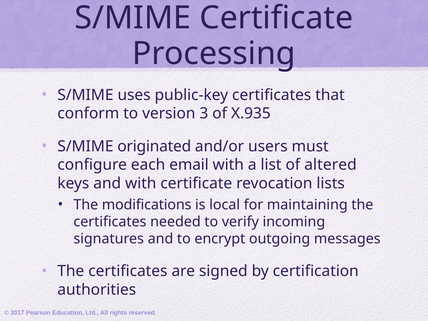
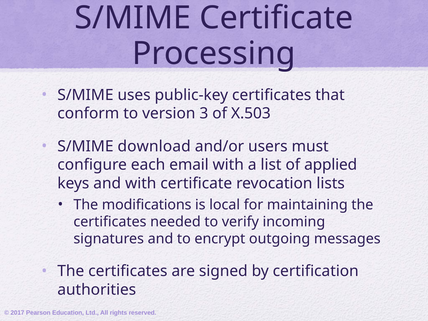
X.935: X.935 -> X.503 (251, 114)
originated: originated -> download (154, 146)
altered: altered -> applied (331, 165)
